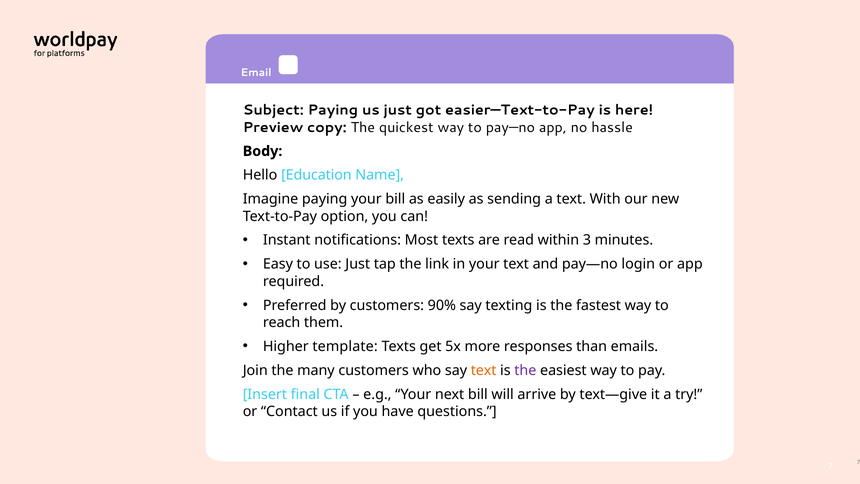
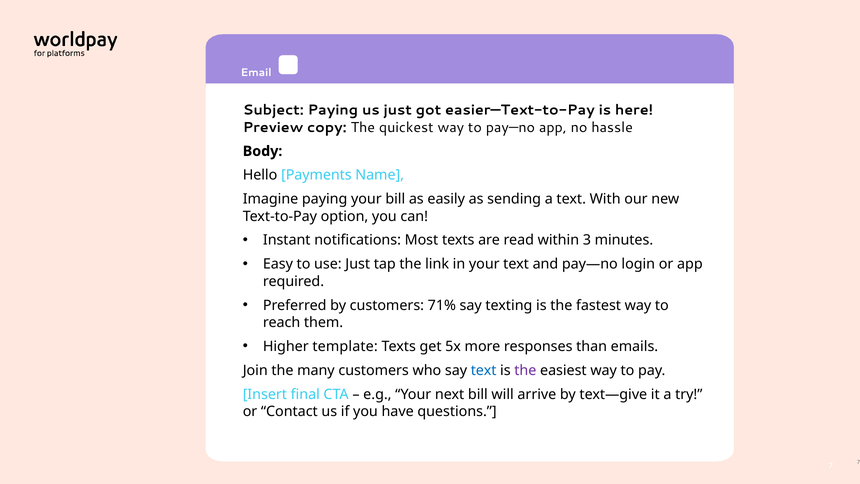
Education: Education -> Payments (316, 175)
90%: 90% -> 71% (442, 305)
text colour: orange -> blue (484, 370)
